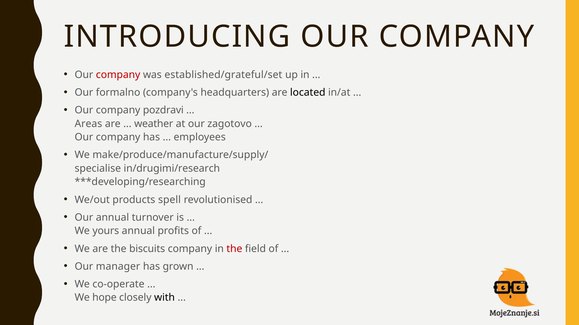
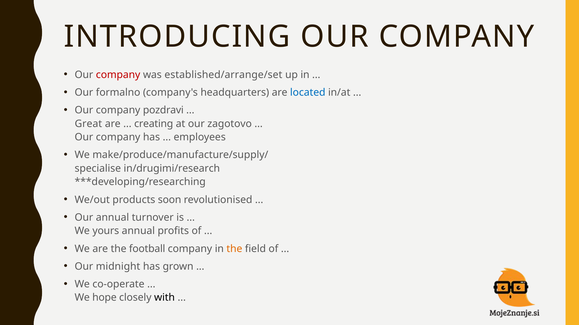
established/grateful/set: established/grateful/set -> established/arrange/set (223, 75)
located colour: black -> blue (308, 93)
Areas: Areas -> Great (88, 124)
weather: weather -> creating (154, 124)
spell: spell -> soon (170, 200)
biscuits: biscuits -> football (147, 249)
the colour: red -> orange (234, 249)
manager: manager -> midnight (118, 267)
